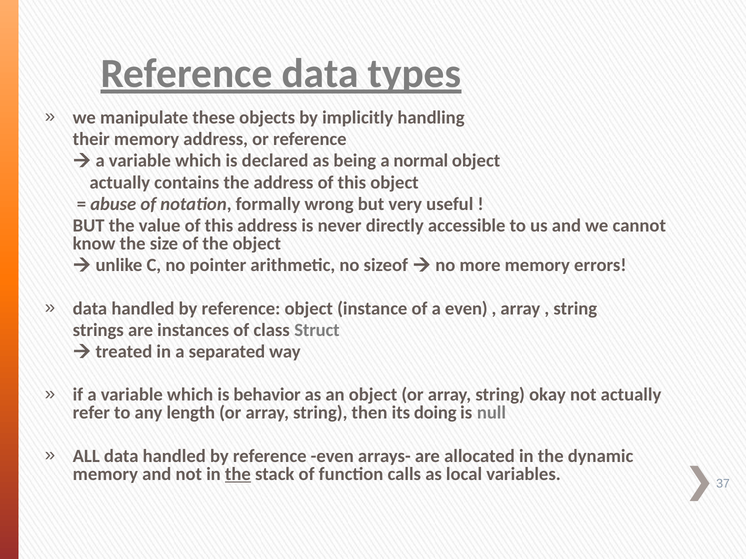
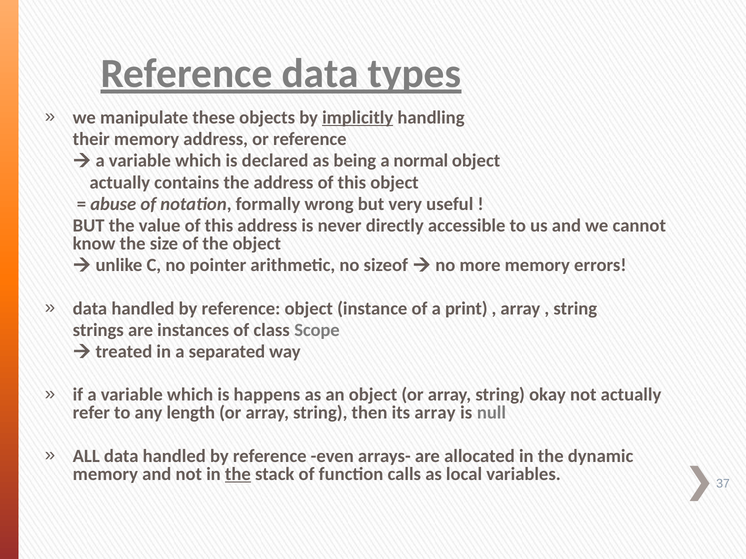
implicitly underline: none -> present (358, 118)
a even: even -> print (466, 309)
Struct: Struct -> Scope (317, 330)
behavior: behavior -> happens (267, 395)
its doing: doing -> array (435, 413)
